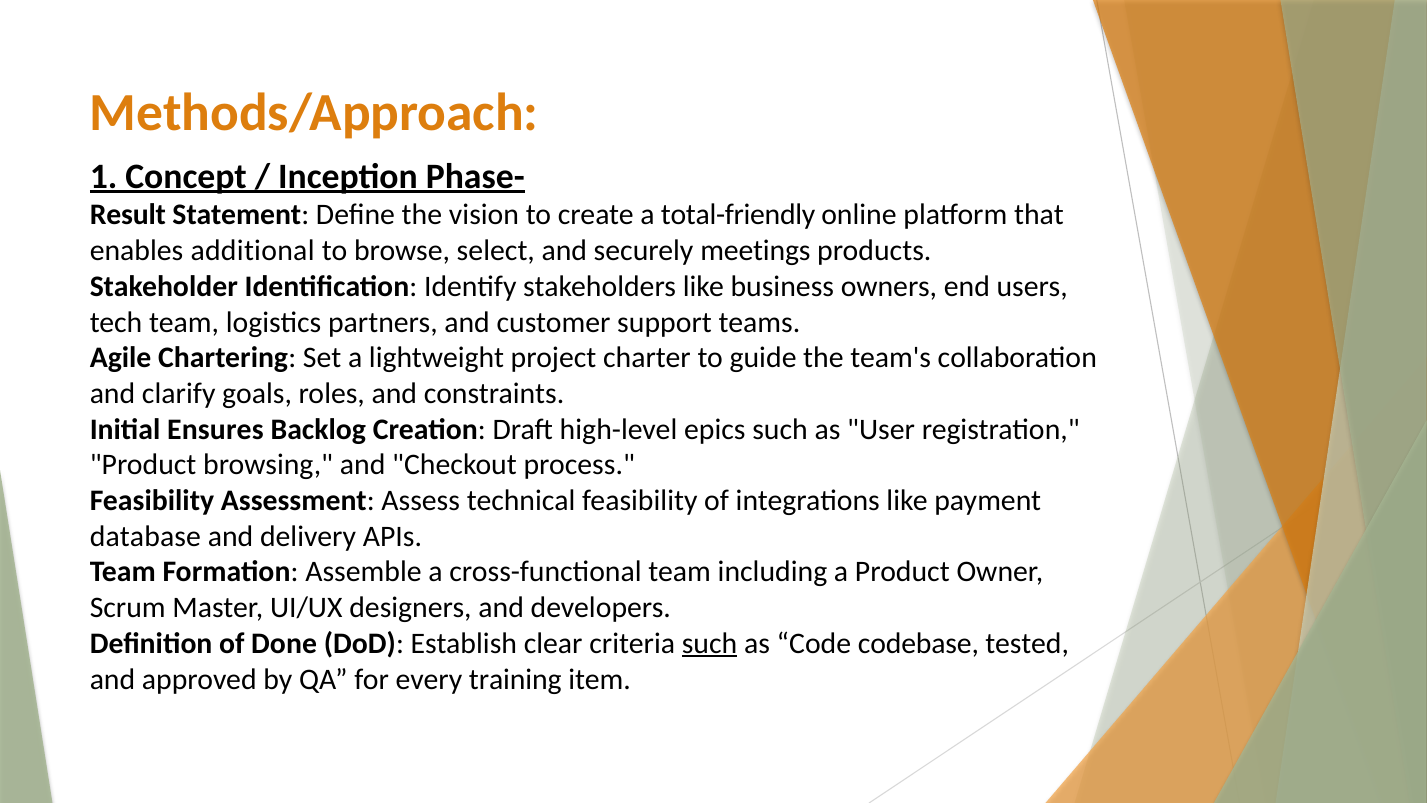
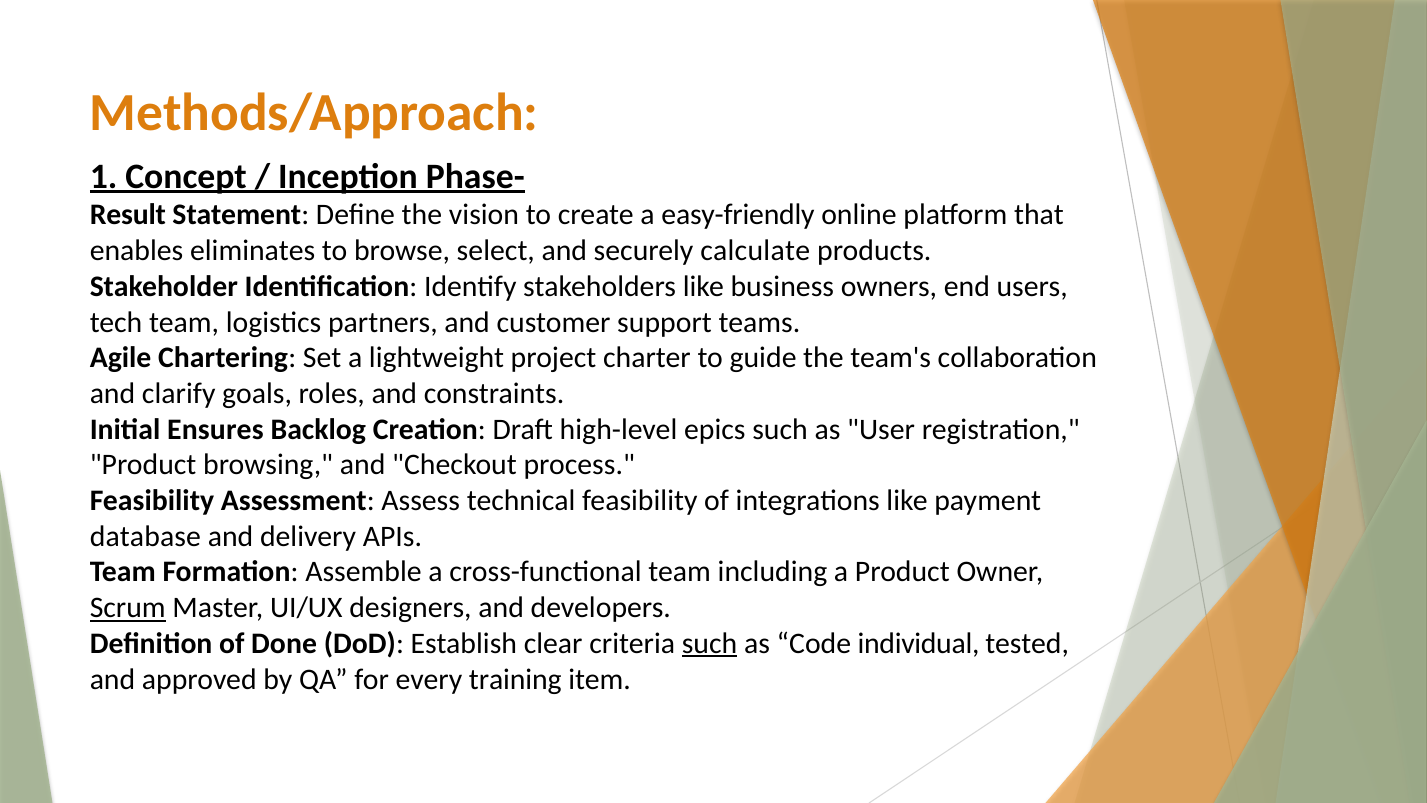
total-friendly: total-friendly -> easy-friendly (738, 215)
additional: additional -> eliminates (253, 251)
meetings: meetings -> calculate (755, 251)
Scrum underline: none -> present (128, 608)
codebase: codebase -> individual (919, 643)
